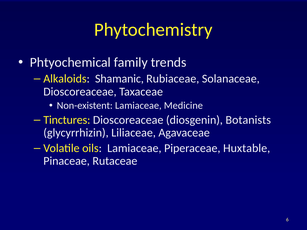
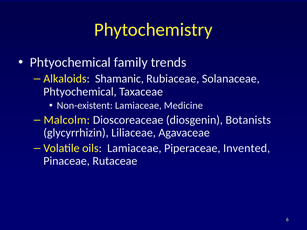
Dioscoreaceae: Dioscoreaceae -> Phtyochemical (80, 92)
Tinctures: Tinctures -> Malcolm (67, 120)
Huxtable: Huxtable -> Invented (247, 148)
